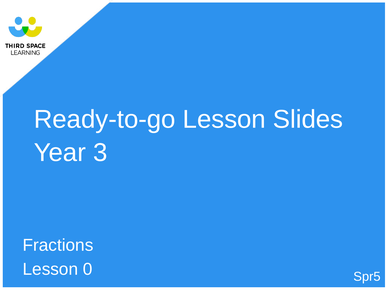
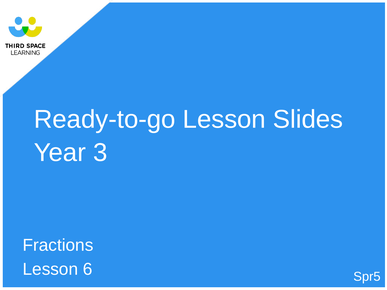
0: 0 -> 6 (88, 269)
